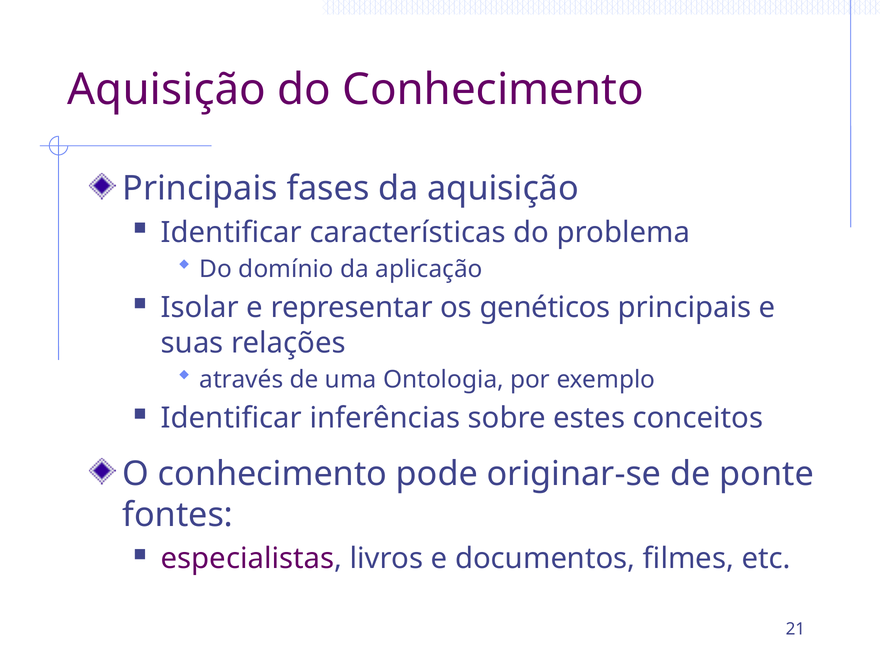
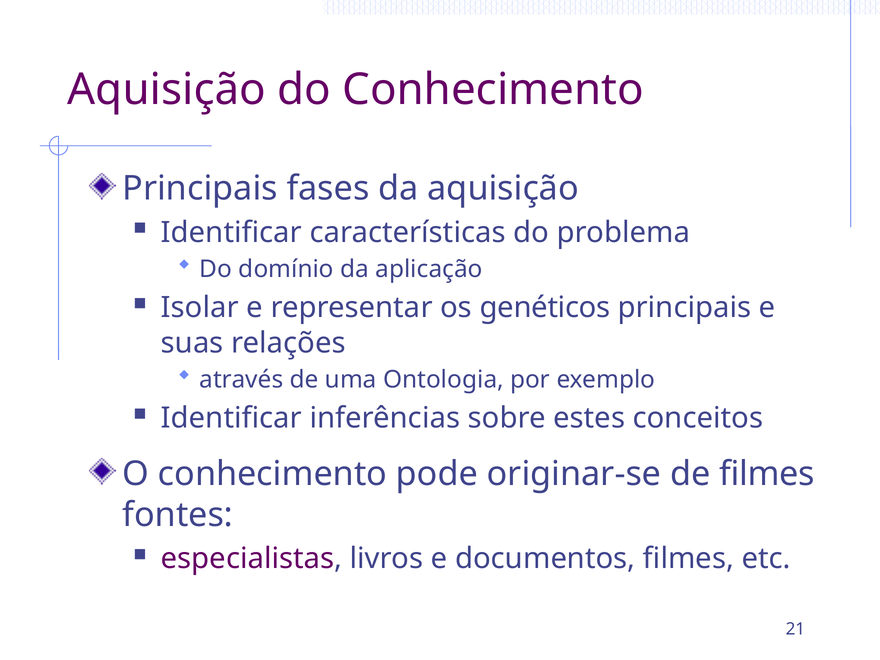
de ponte: ponte -> filmes (767, 474)
